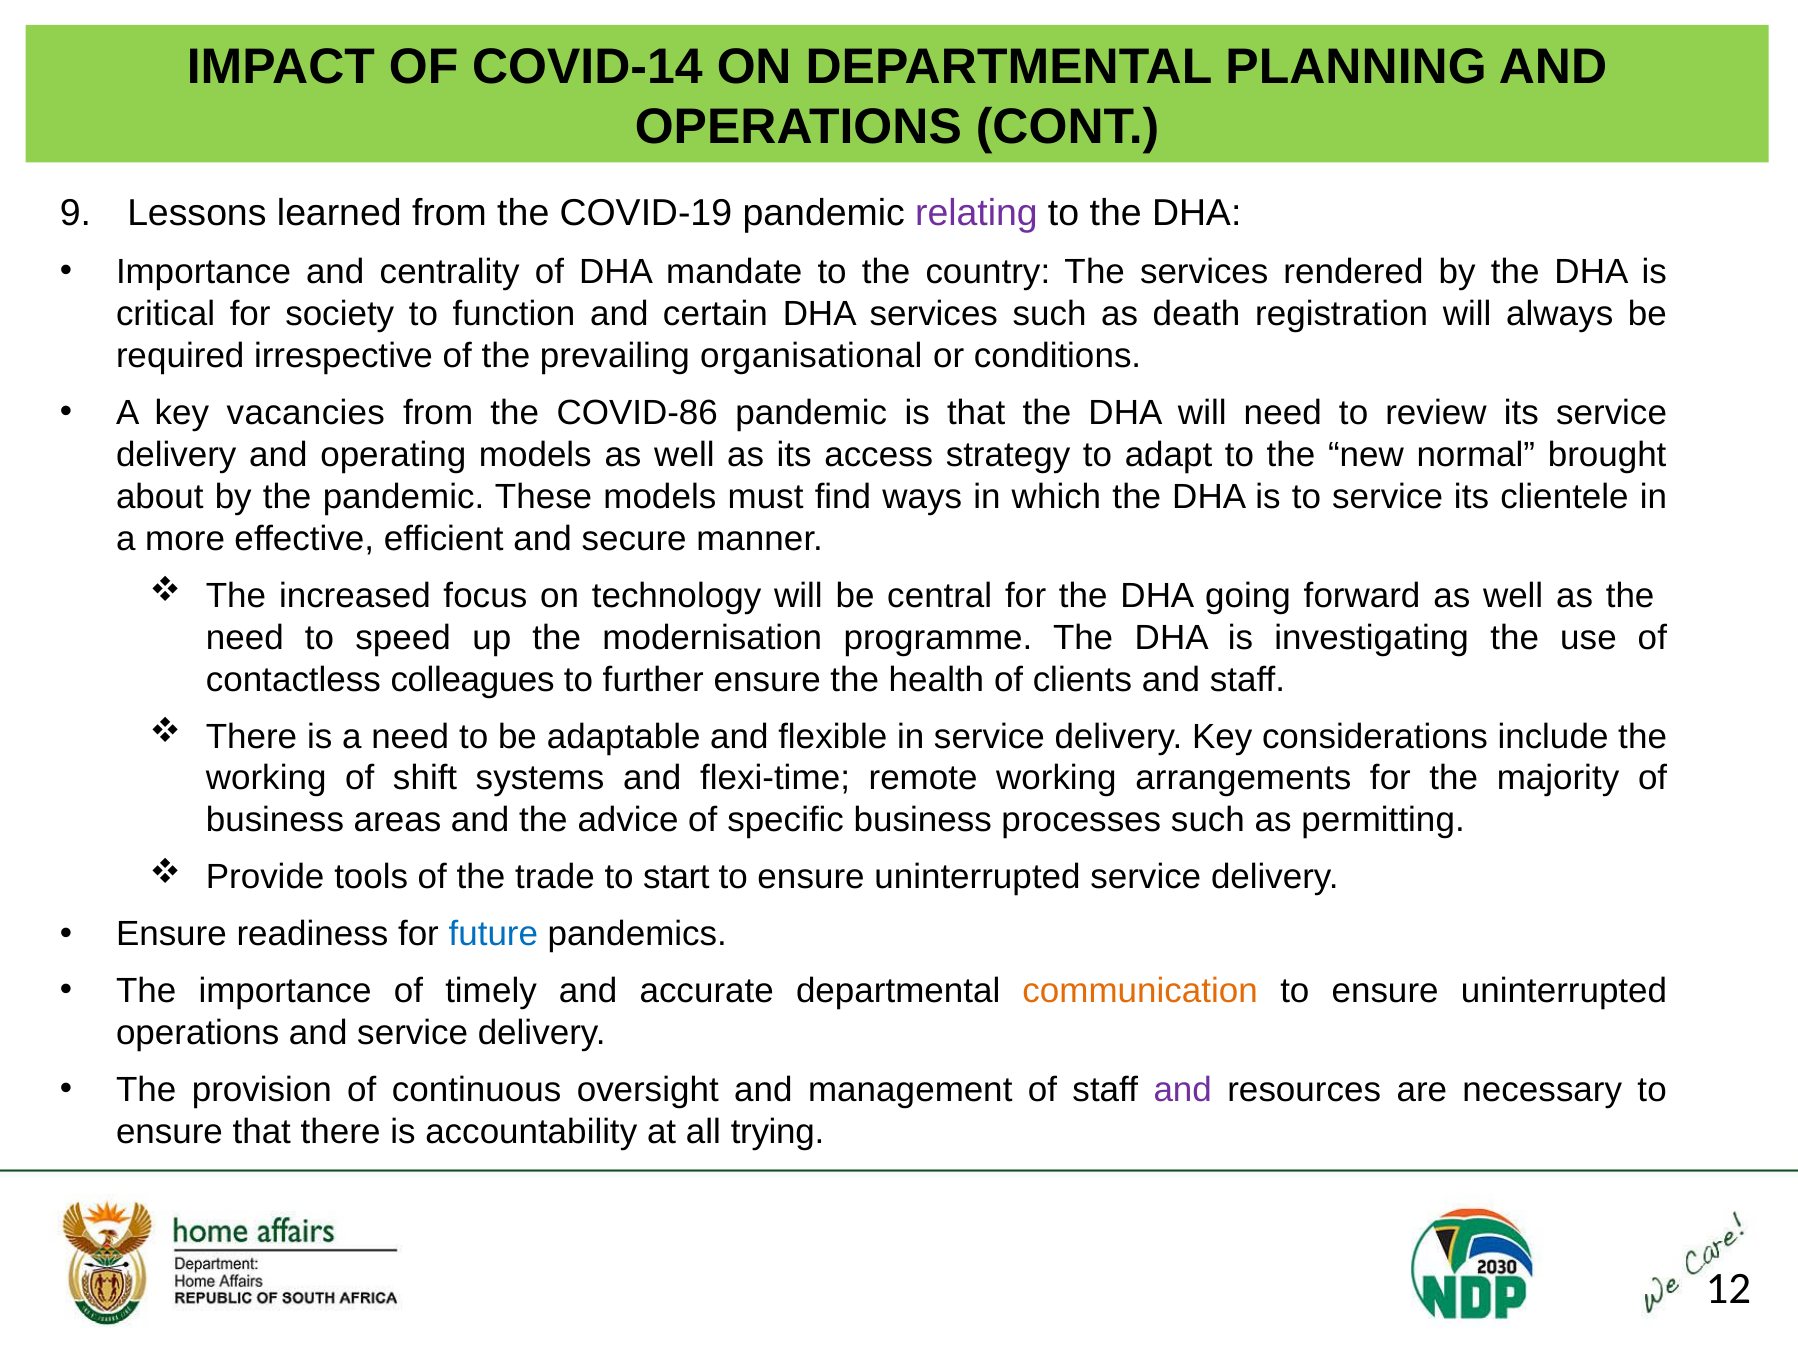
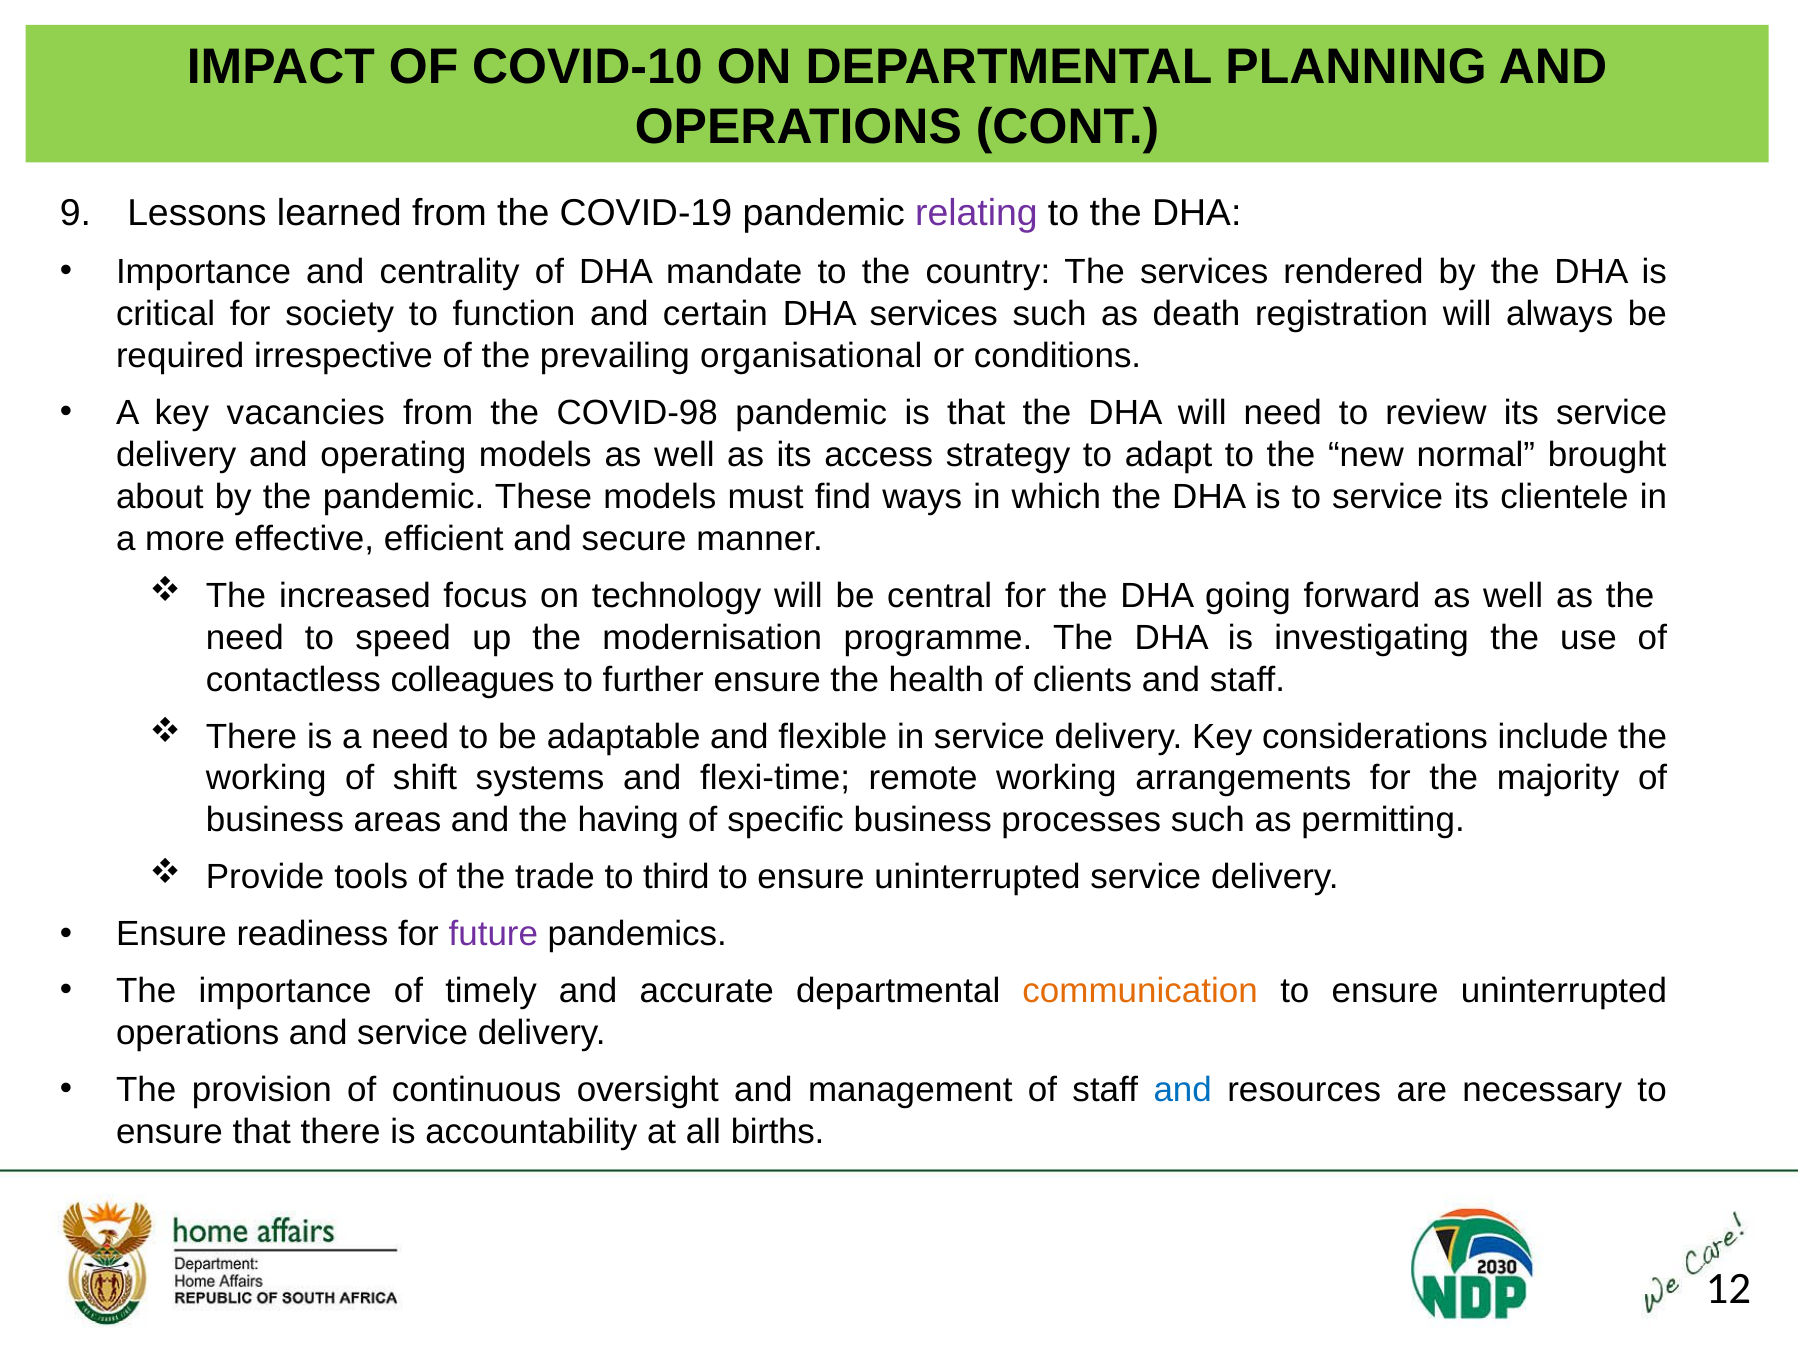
COVID-14: COVID-14 -> COVID-10 (587, 67)
COVID-86: COVID-86 -> COVID-98 (637, 413)
advice: advice -> having (628, 821)
start: start -> third (676, 878)
future colour: blue -> purple (493, 935)
and colour: purple -> blue (1183, 1091)
trying: trying -> births (778, 1133)
